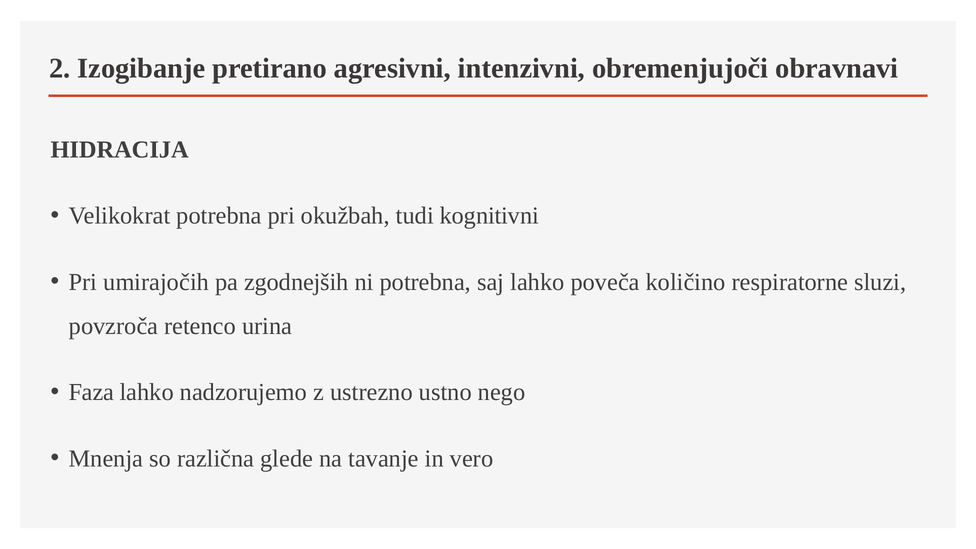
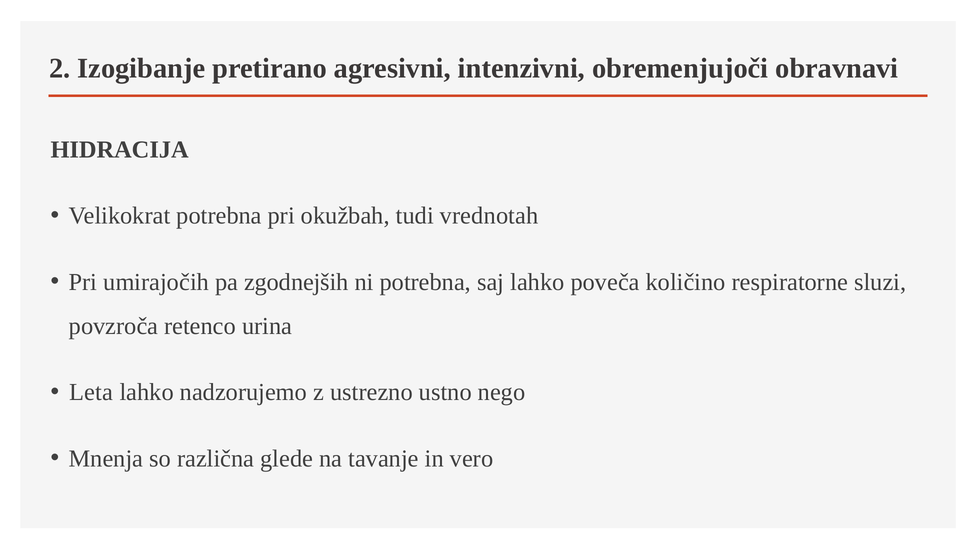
kognitivni: kognitivni -> vrednotah (489, 216)
Faza: Faza -> Leta (91, 392)
